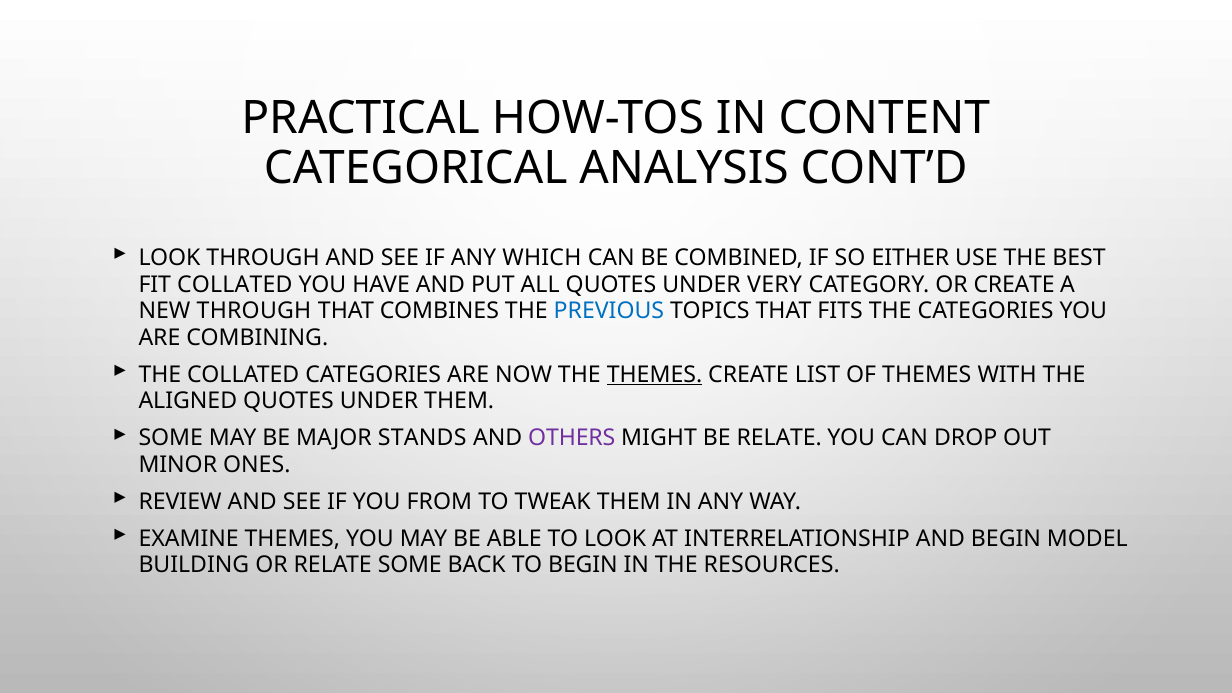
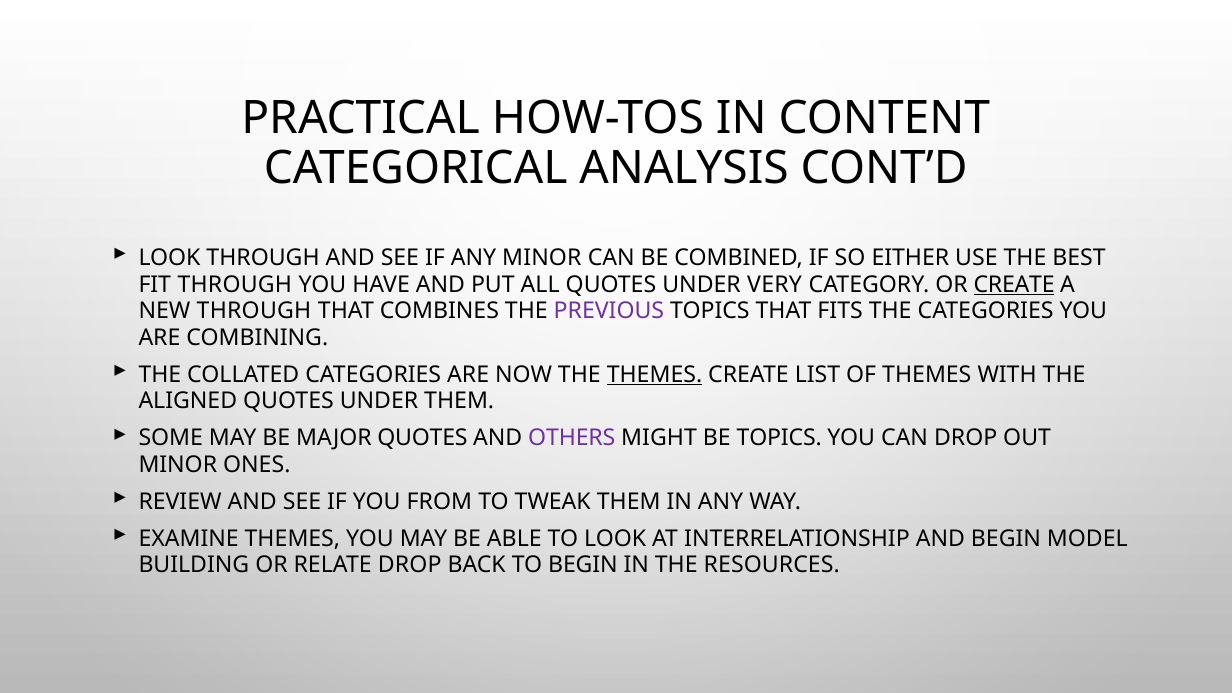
ANY WHICH: WHICH -> MINOR (542, 258)
FIT COLLATED: COLLATED -> THROUGH (235, 285)
CREATE underline: none -> present (1014, 285)
PREVIOUS colour: blue -> purple (609, 311)
MAJOR STANDS: STANDS -> QUOTES (422, 438)
BE RELATE: RELATE -> TOPICS (779, 438)
RELATE SOME: SOME -> DROP (410, 565)
